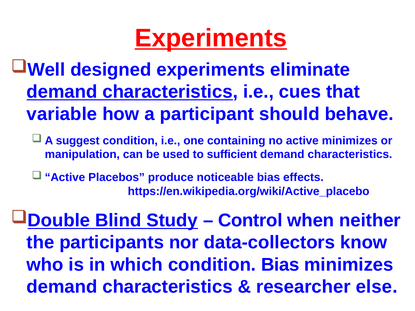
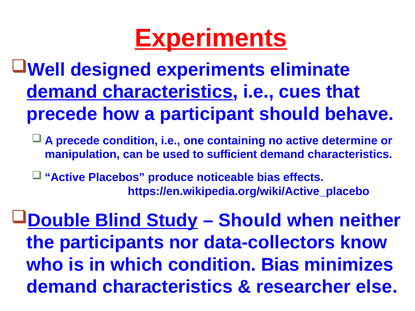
variable: variable -> precede (62, 114)
suggest: suggest -> precede (78, 141)
active minimizes: minimizes -> determine (350, 141)
Control: Control -> Should (250, 221)
